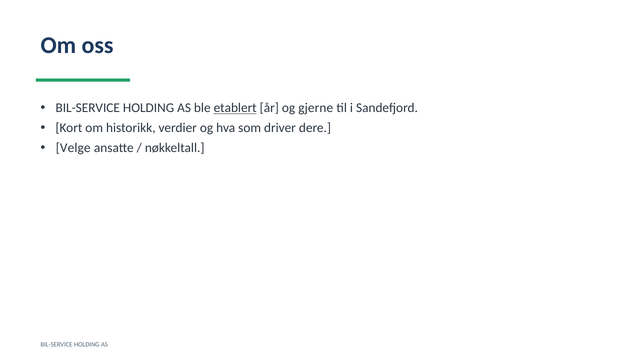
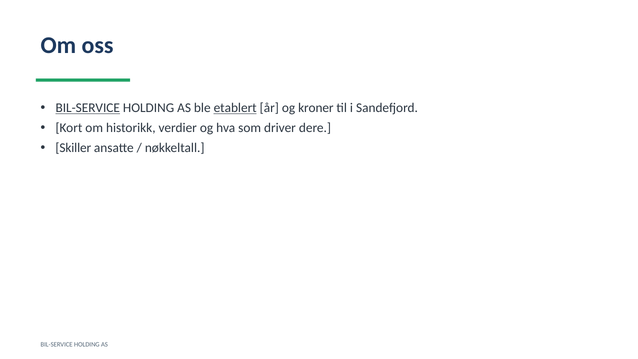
BIL-SERVICE underline: none -> present (88, 108)
gjerne: gjerne -> kroner (316, 108)
Velge: Velge -> Skiller (73, 148)
